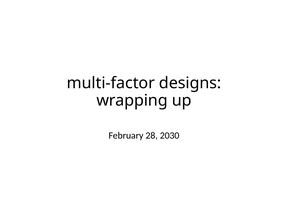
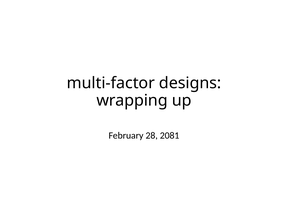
2030: 2030 -> 2081 (170, 136)
